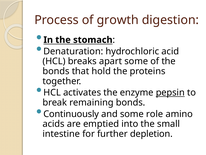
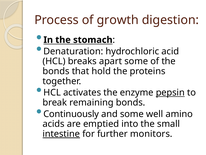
role: role -> well (155, 114)
intestine underline: none -> present (61, 133)
depletion: depletion -> monitors (151, 133)
